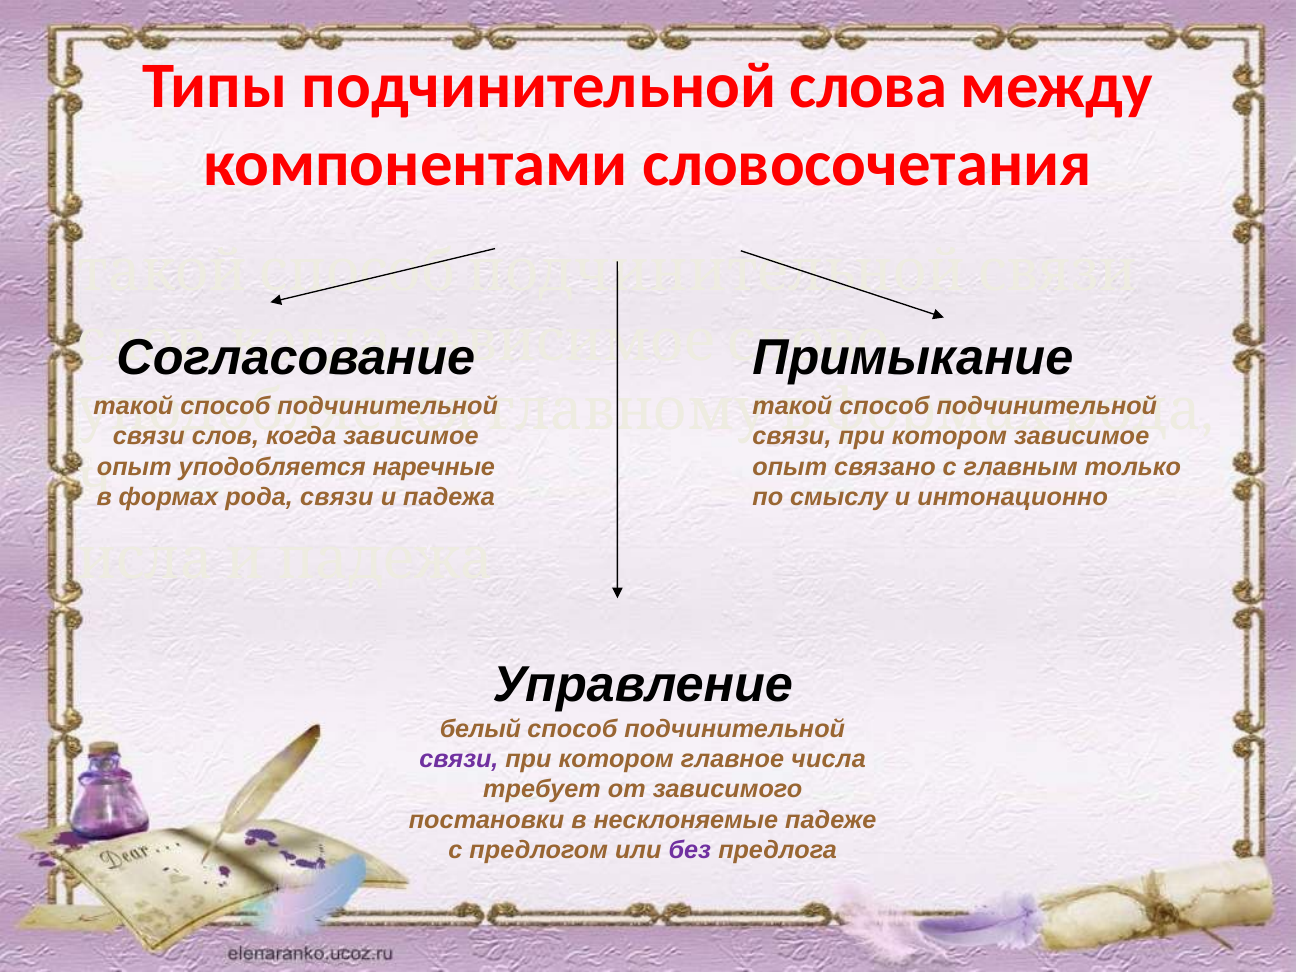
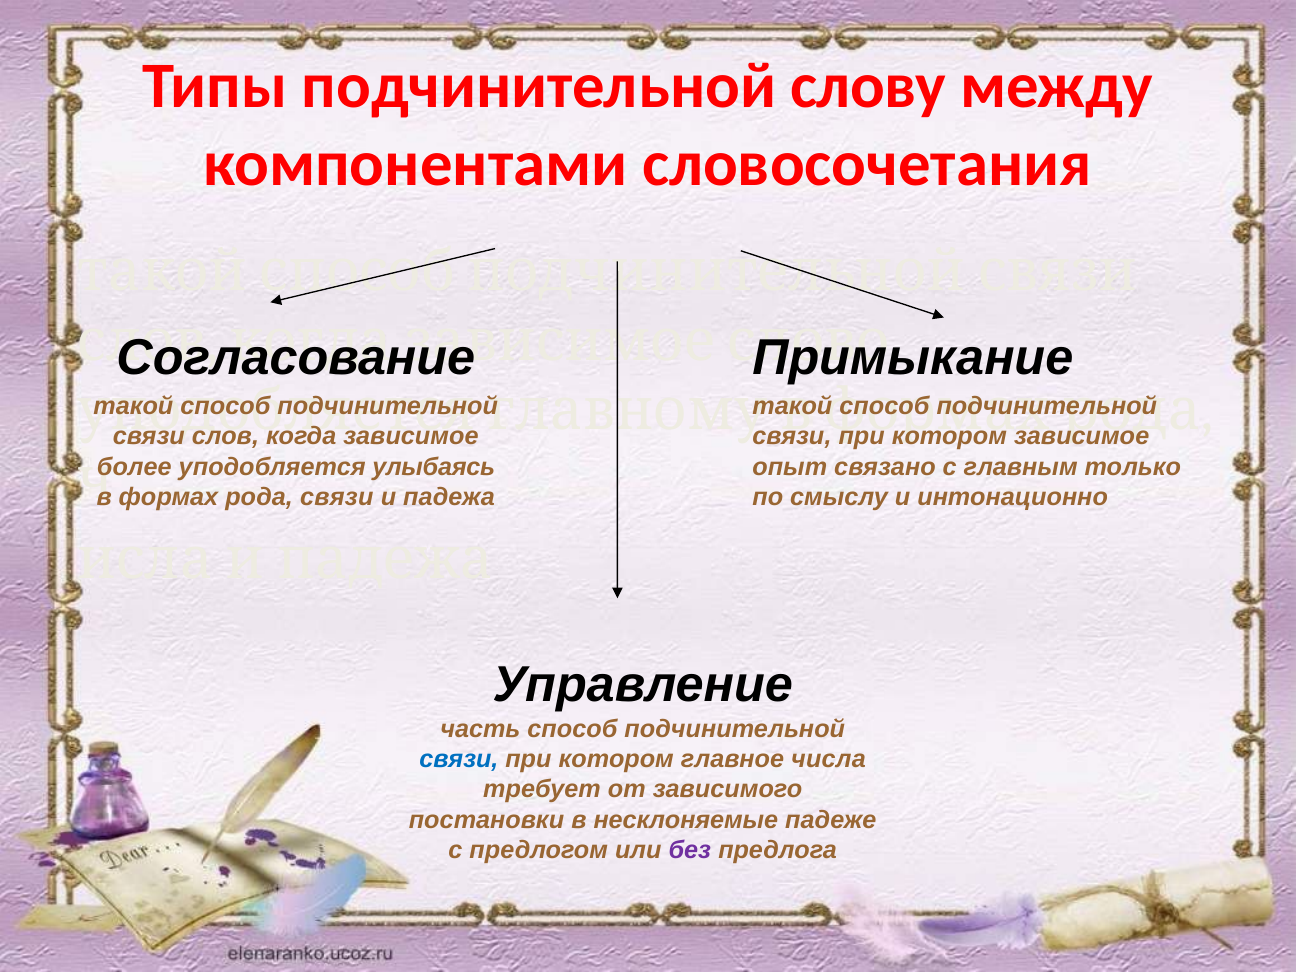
слова: слова -> слову (868, 86)
опыт: опыт -> более (134, 467)
наречные: наречные -> улыбаясь (434, 467)
белый: белый -> часть (480, 729)
связи colour: purple -> blue (459, 759)
